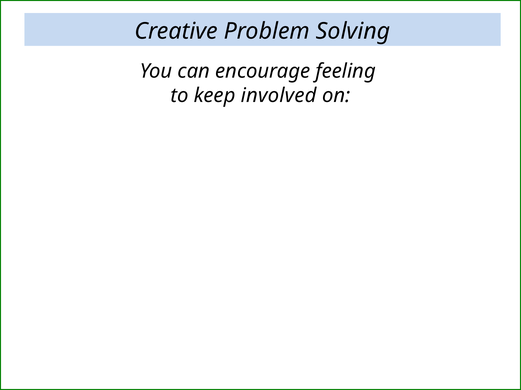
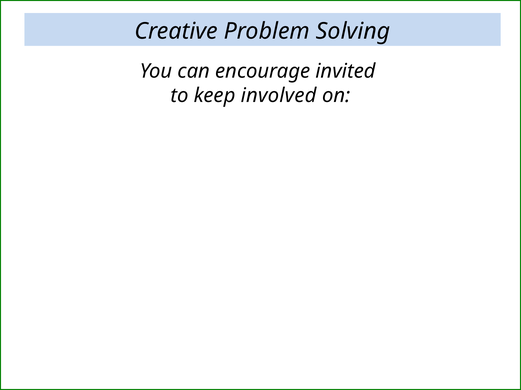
feeling: feeling -> invited (346, 71)
